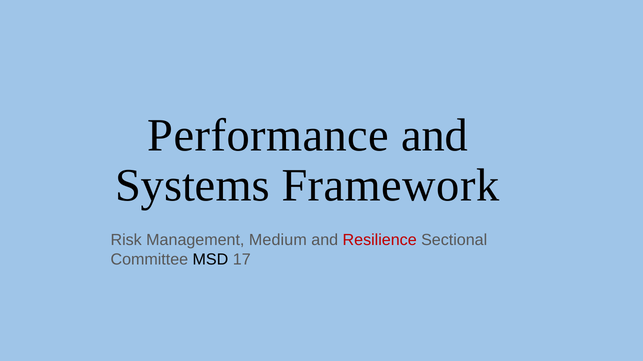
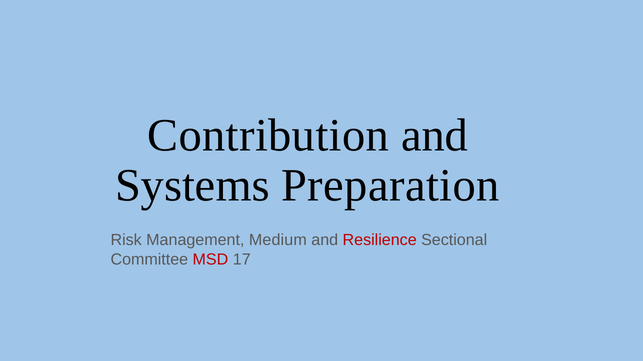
Performance: Performance -> Contribution (268, 136)
Framework: Framework -> Preparation (390, 186)
MSD colour: black -> red (210, 260)
